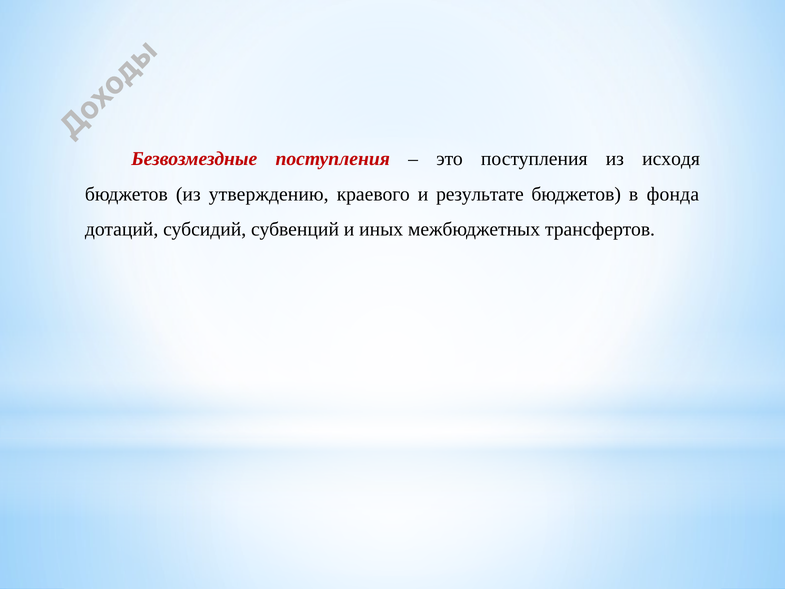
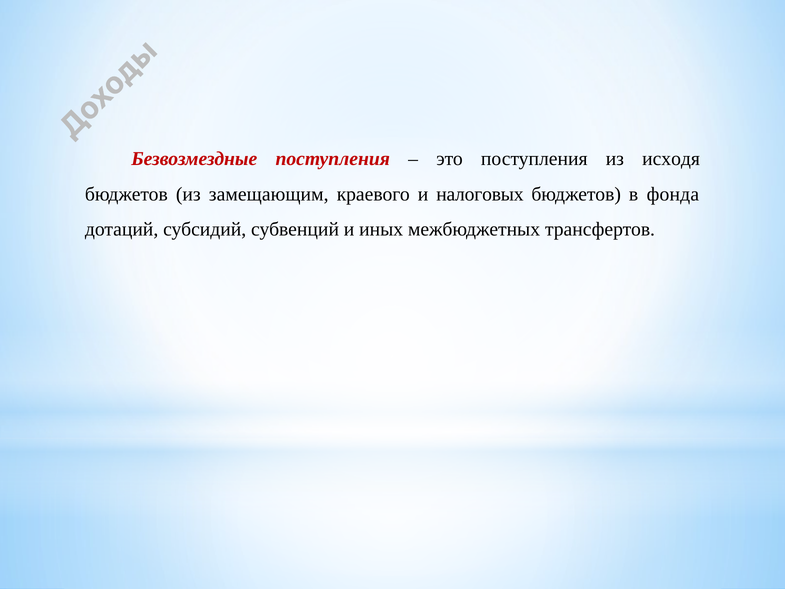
утверждению: утверждению -> замещающим (269, 194)
результате: результате -> налоговых (480, 194)
